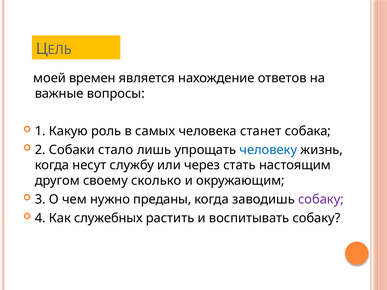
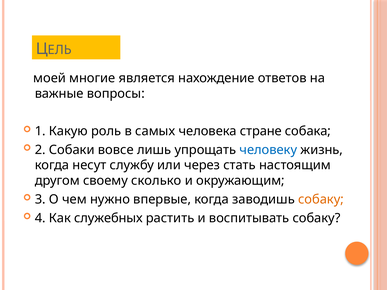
времен: времен -> многие (92, 78)
станет: станет -> стране (261, 131)
стало: стало -> вовсе (116, 150)
преданы: преданы -> впервые (162, 200)
собаку colour: purple -> orange (321, 200)
